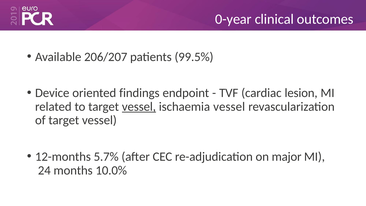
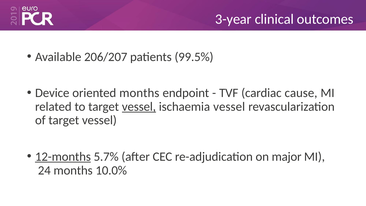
0-year: 0-year -> 3-year (233, 19)
oriented findings: findings -> months (139, 93)
lesion: lesion -> cause (301, 93)
12-months underline: none -> present (63, 157)
